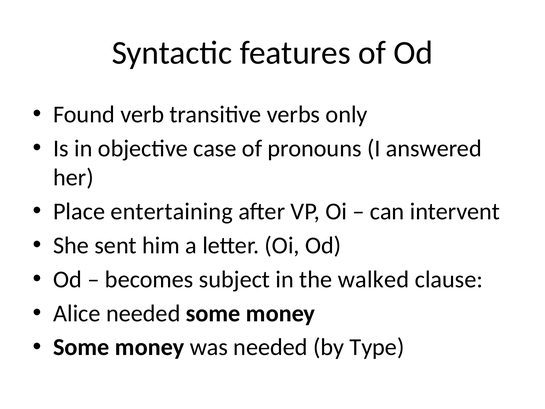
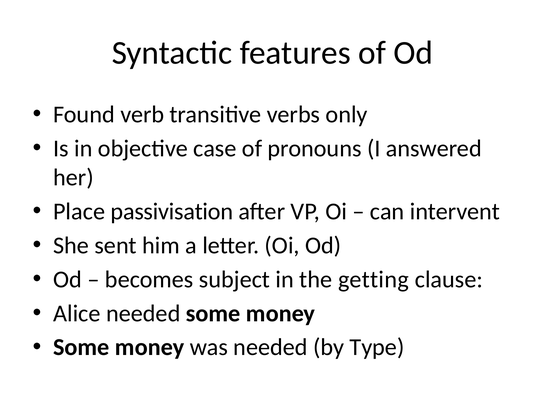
entertaining: entertaining -> passivisation (172, 211)
walked: walked -> getting (373, 279)
